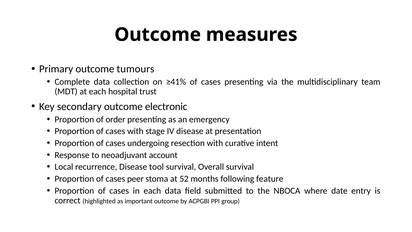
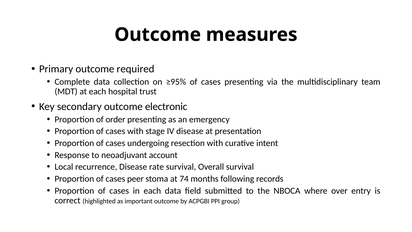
tumours: tumours -> required (136, 69)
≥41%: ≥41% -> ≥95% (176, 82)
tool: tool -> rate (157, 167)
52: 52 -> 74 (184, 179)
feature: feature -> records (270, 179)
date: date -> over (339, 190)
